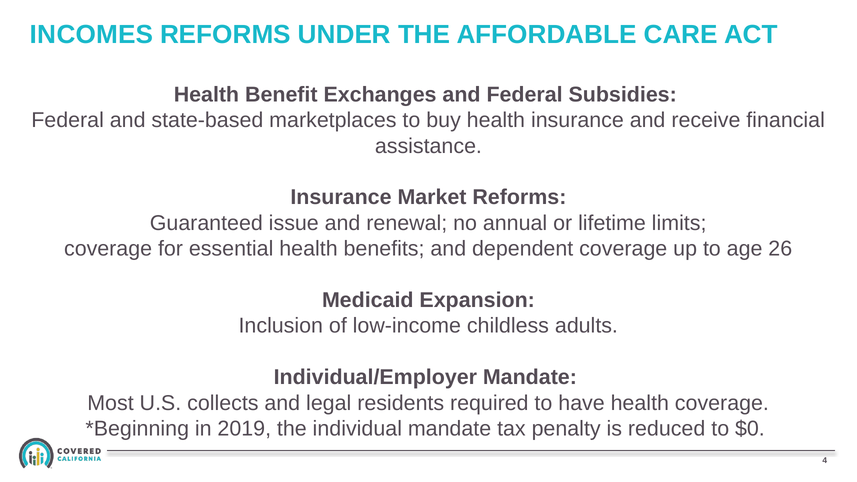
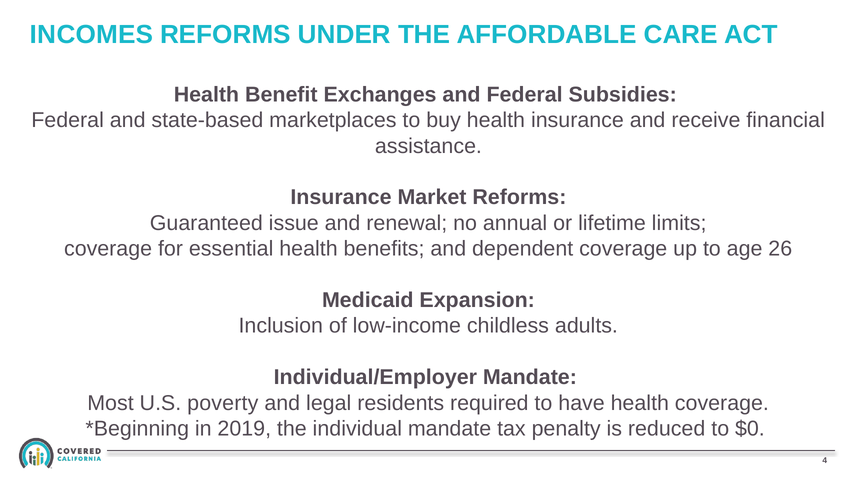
collects: collects -> poverty (223, 403)
